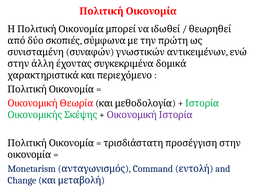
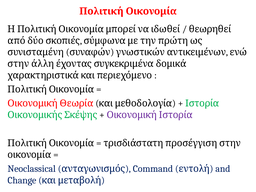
Monetarism: Monetarism -> Neoclassical (32, 169)
